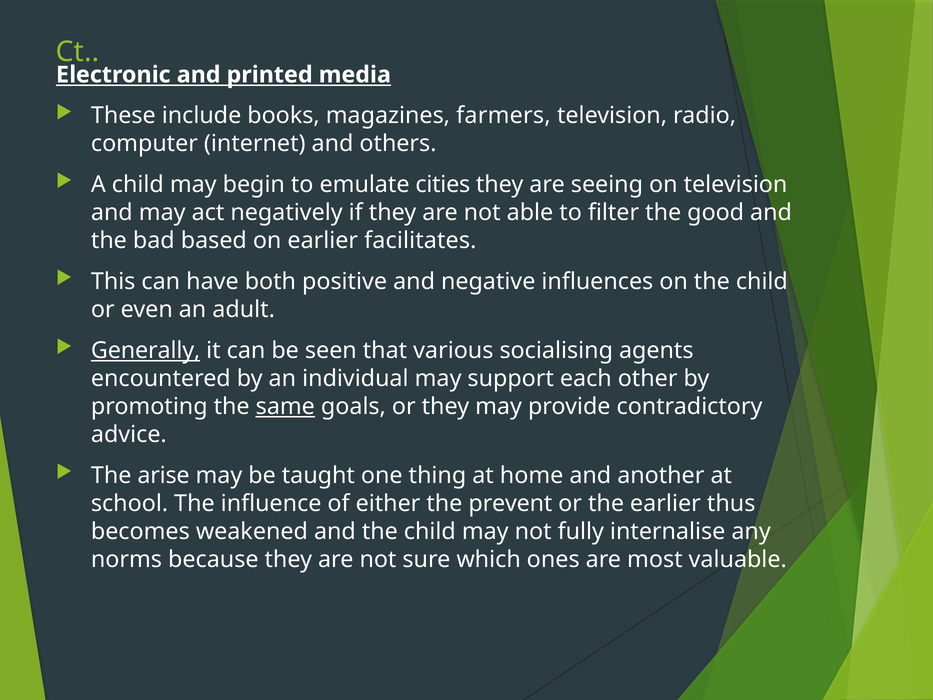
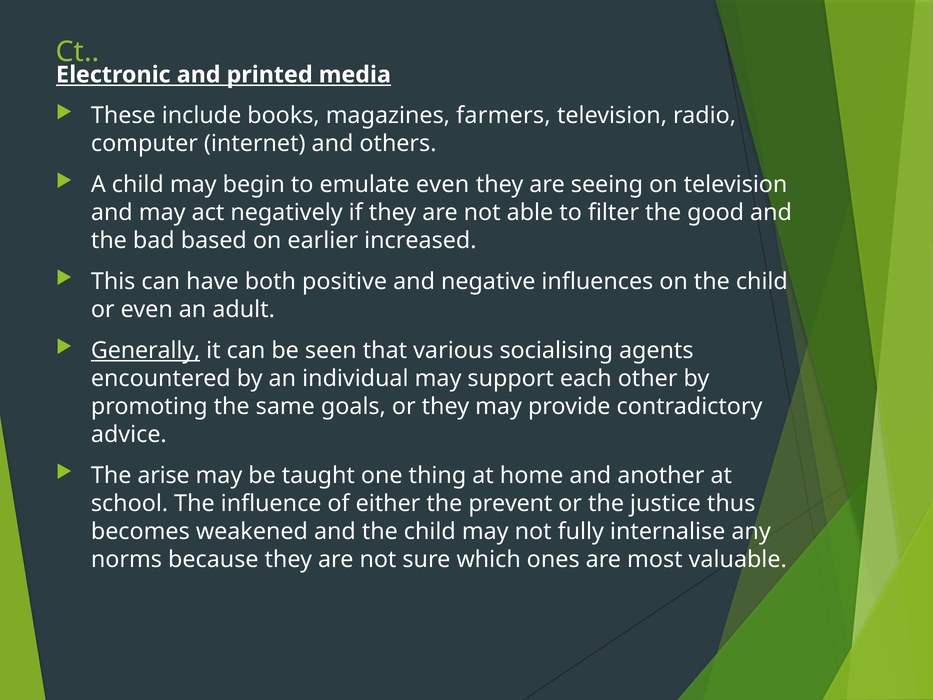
emulate cities: cities -> even (443, 185)
facilitates: facilitates -> increased (420, 241)
same underline: present -> none (285, 406)
the earlier: earlier -> justice (665, 503)
